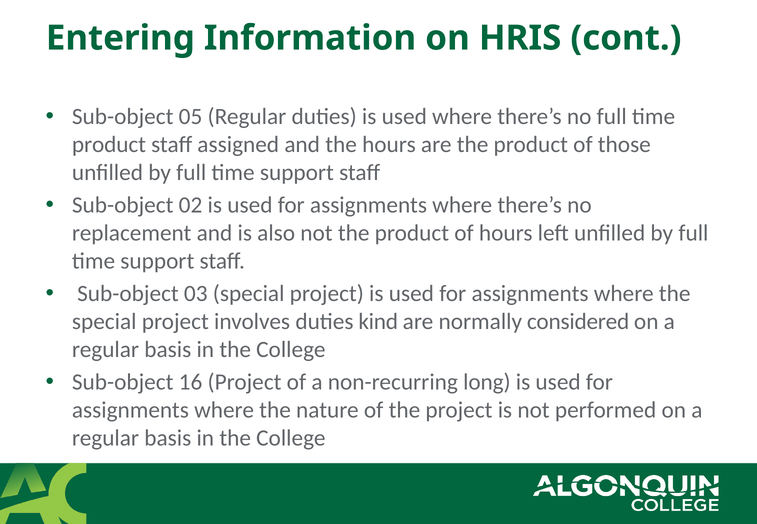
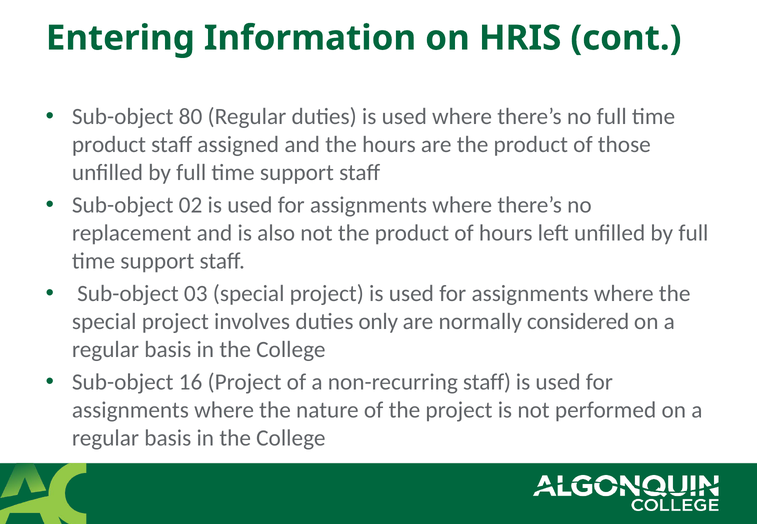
05: 05 -> 80 (191, 117)
kind: kind -> only (378, 322)
non-recurring long: long -> staff (487, 382)
